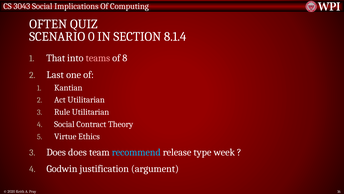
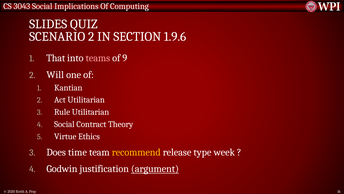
OFTEN: OFTEN -> SLIDES (48, 24)
SCENARIO 0: 0 -> 2 (91, 36)
8.1.4: 8.1.4 -> 1.9.6 (175, 36)
8: 8 -> 9 (125, 58)
Last: Last -> Will (55, 75)
Does does: does -> time (77, 152)
recommend colour: light blue -> yellow (136, 152)
argument underline: none -> present (155, 168)
